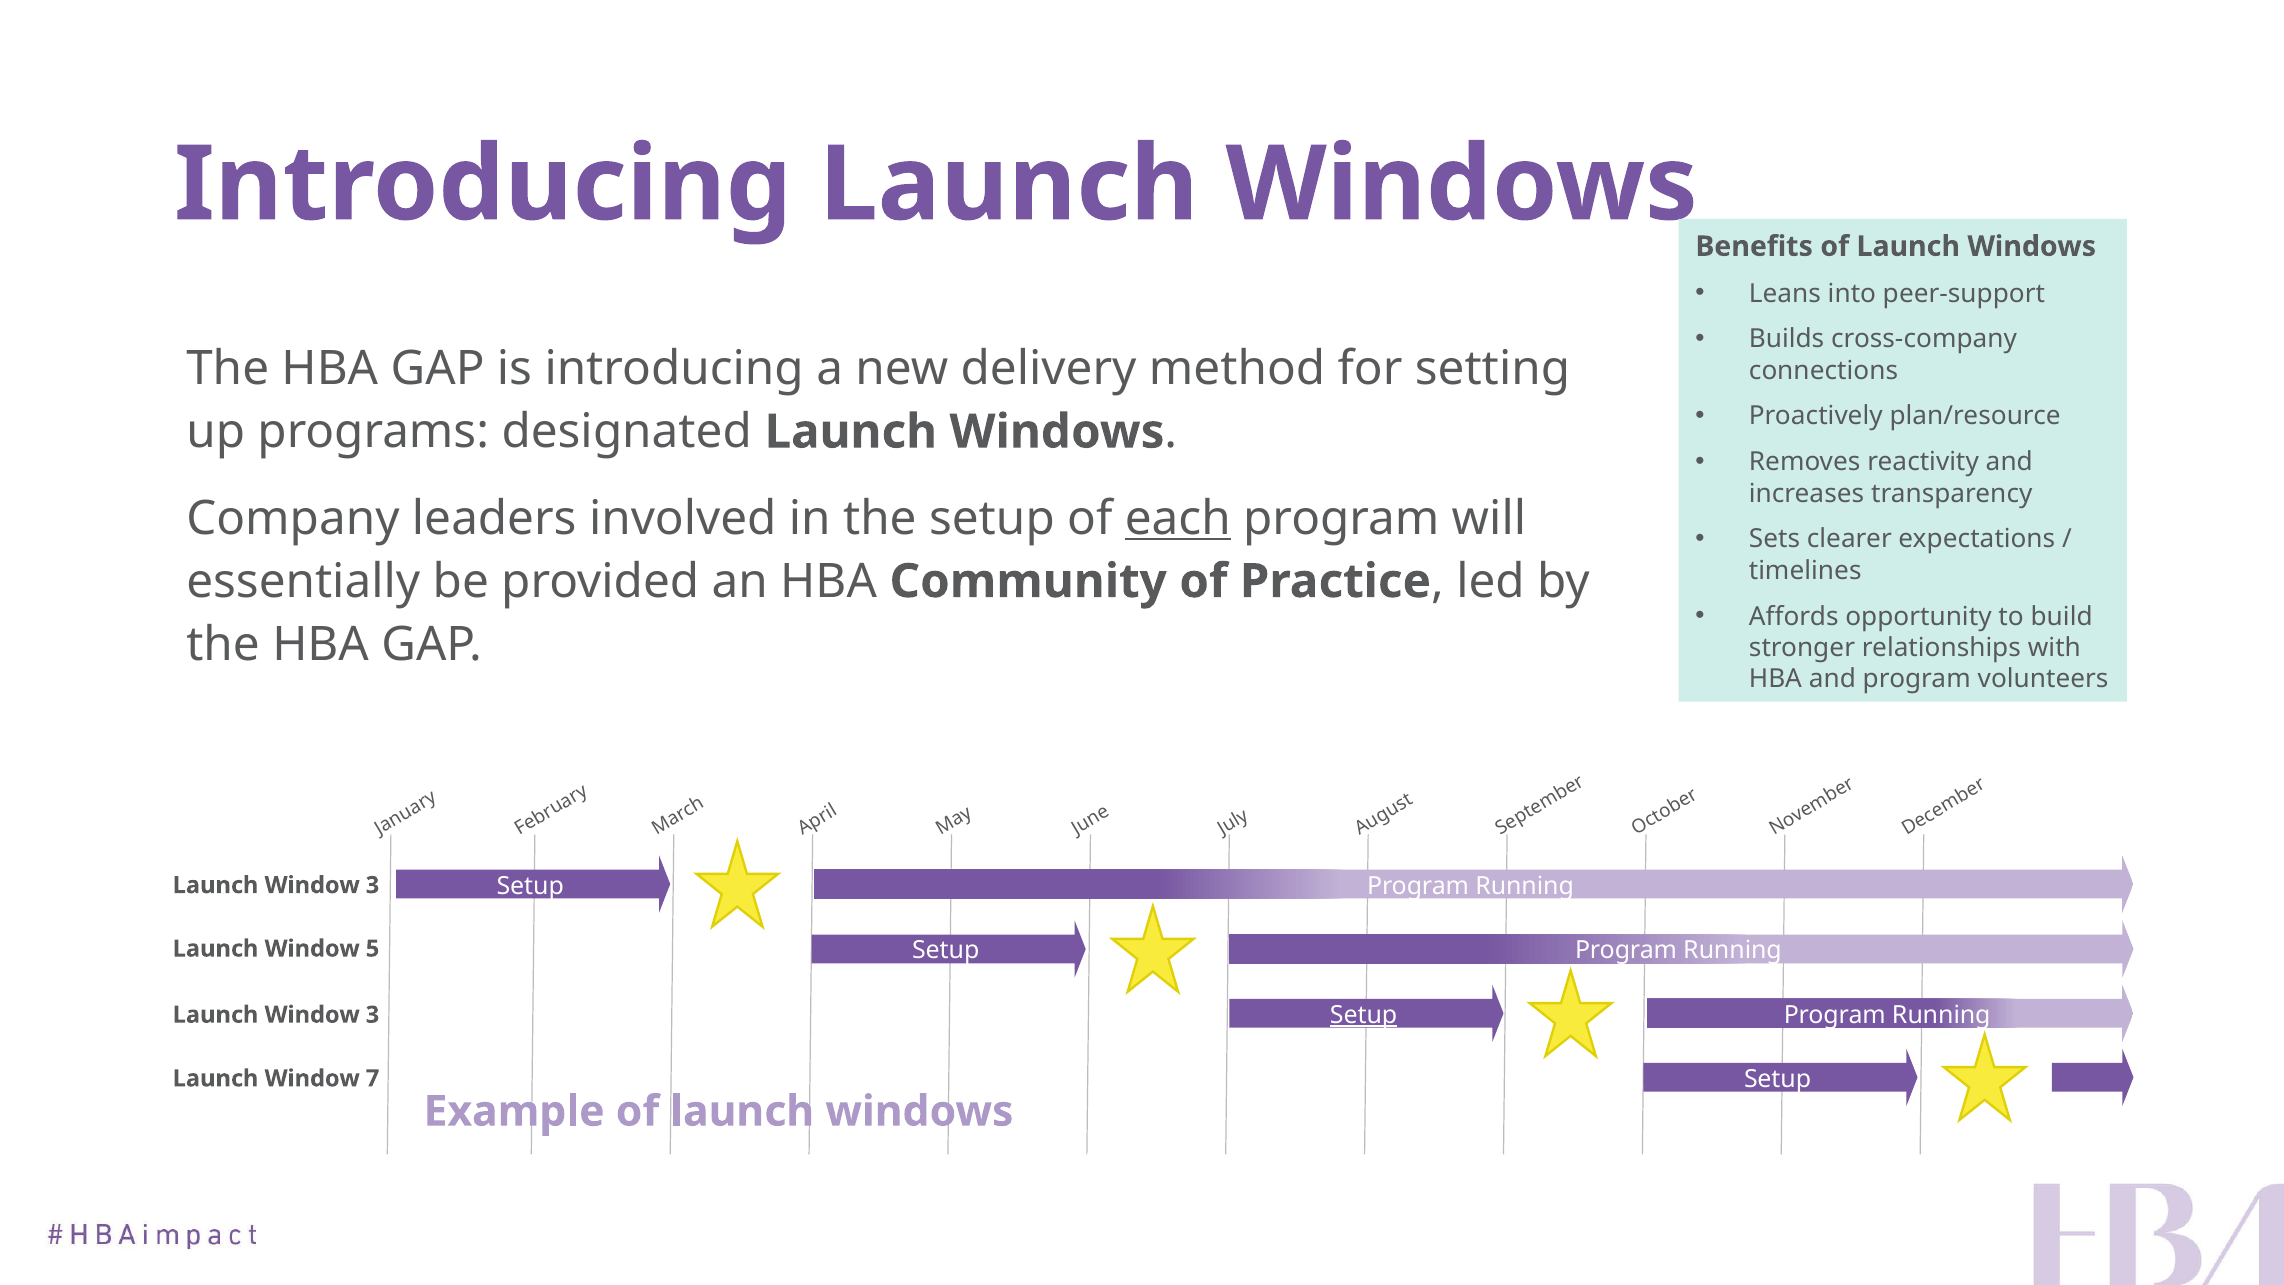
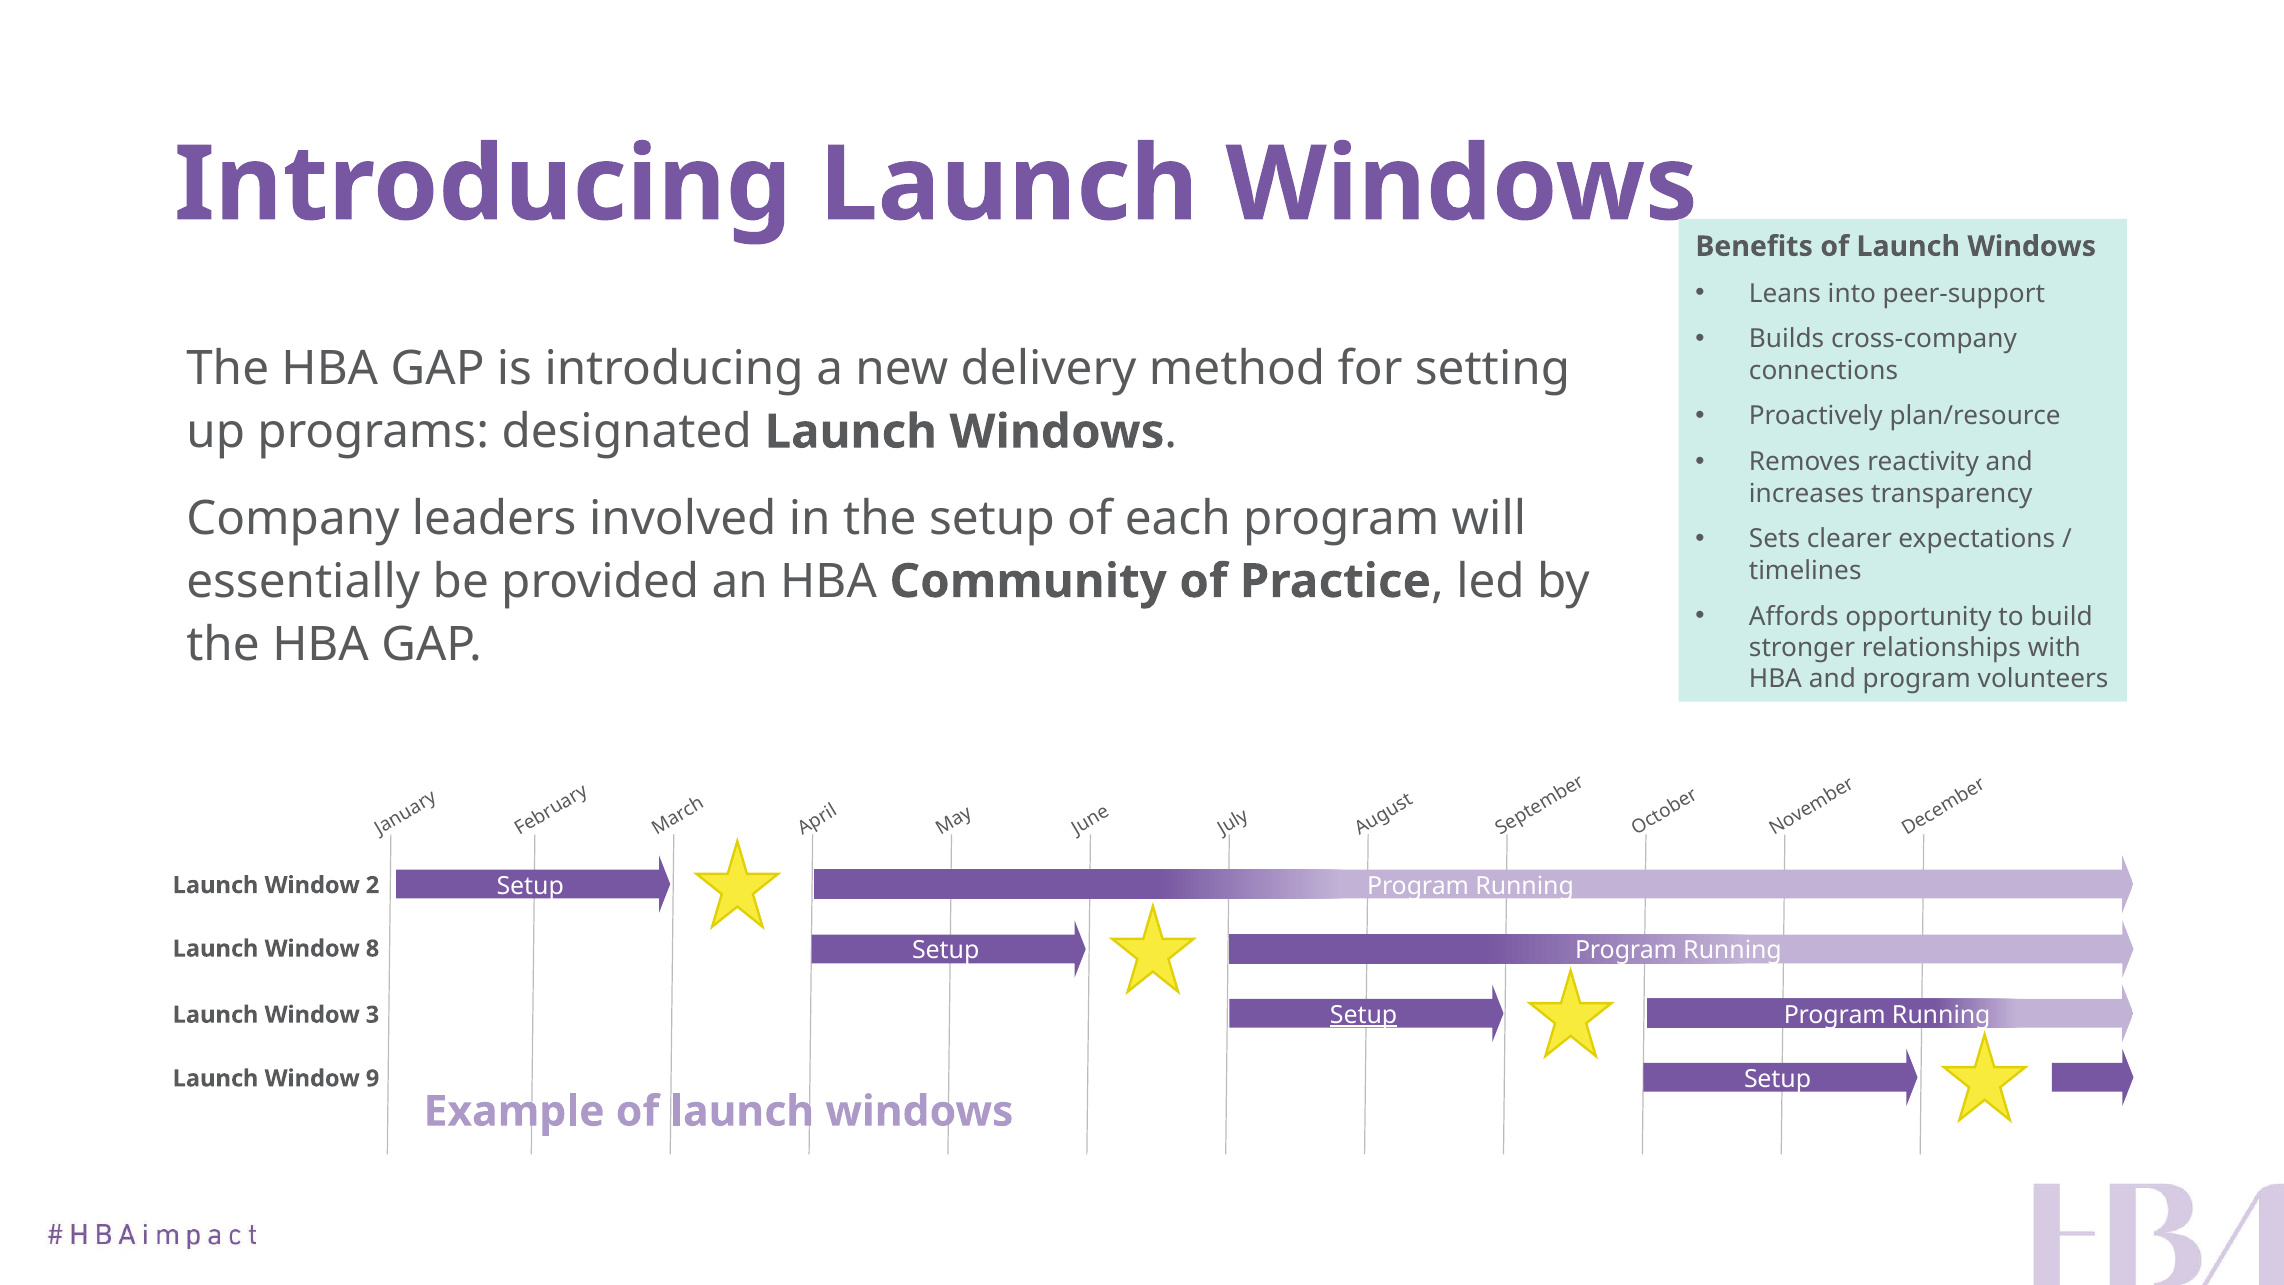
each underline: present -> none (1178, 518)
3: 3 -> 2 (373, 885)
5: 5 -> 8 (373, 949)
7: 7 -> 9 (373, 1078)
